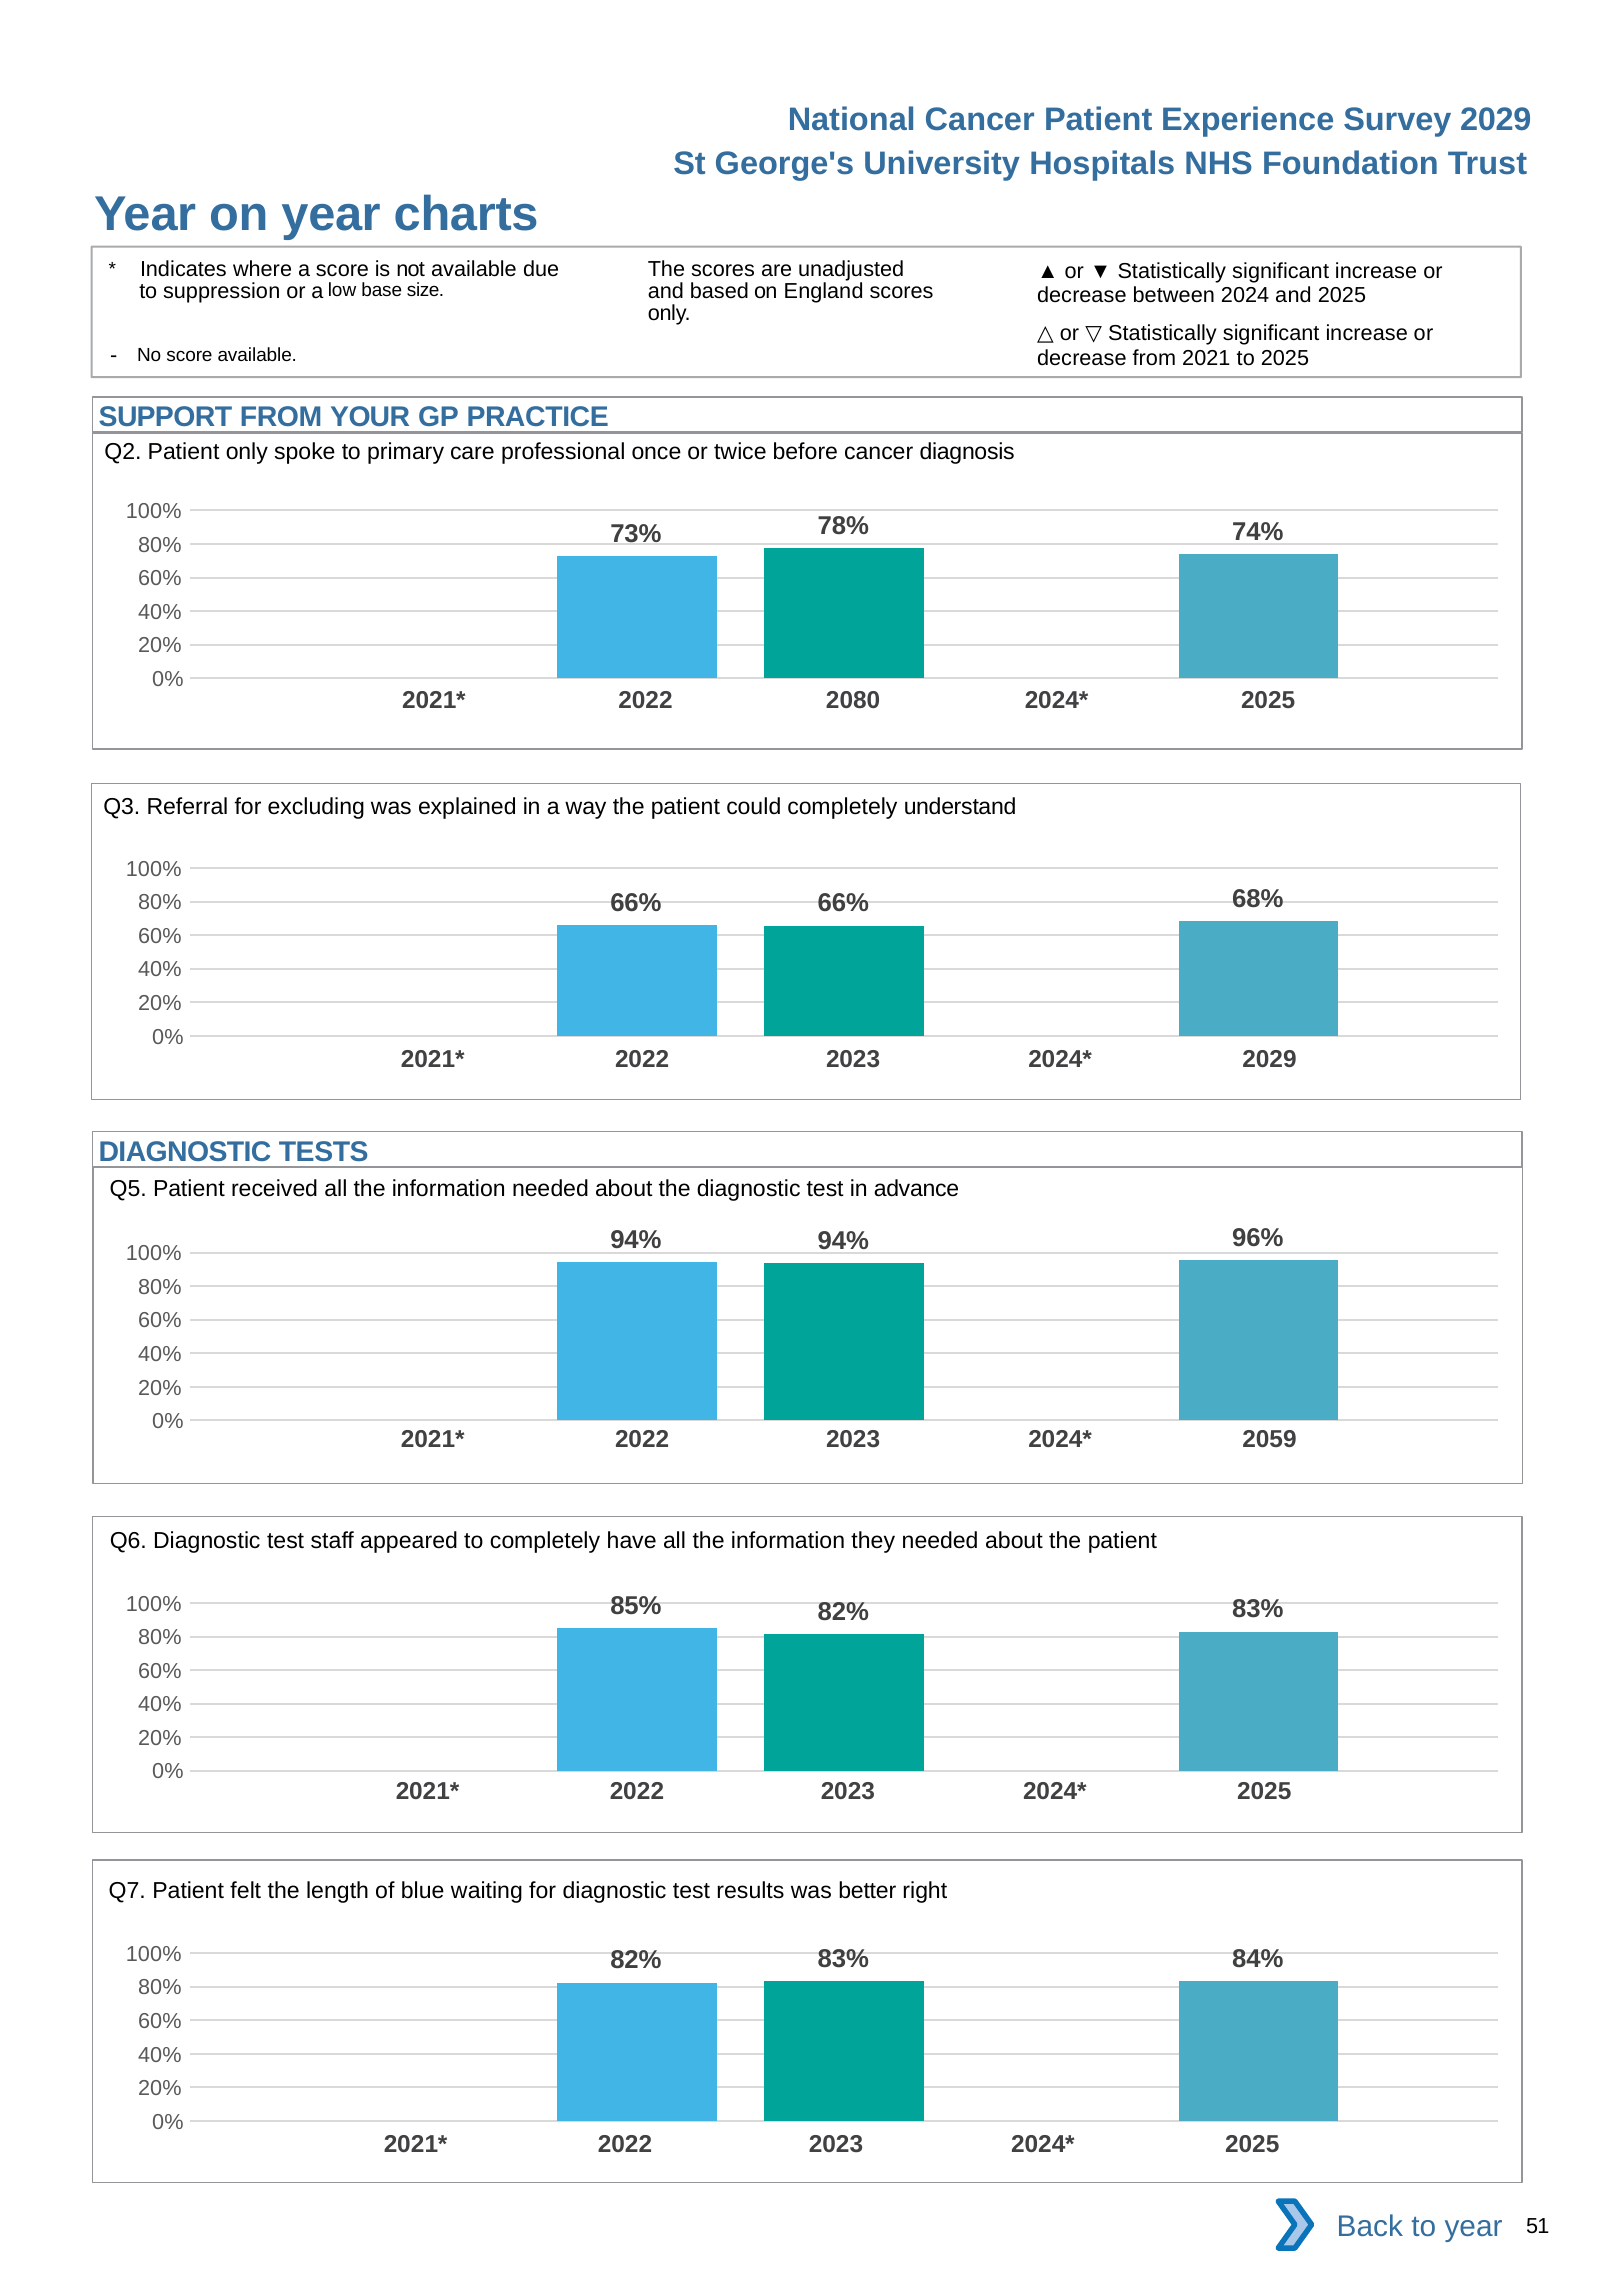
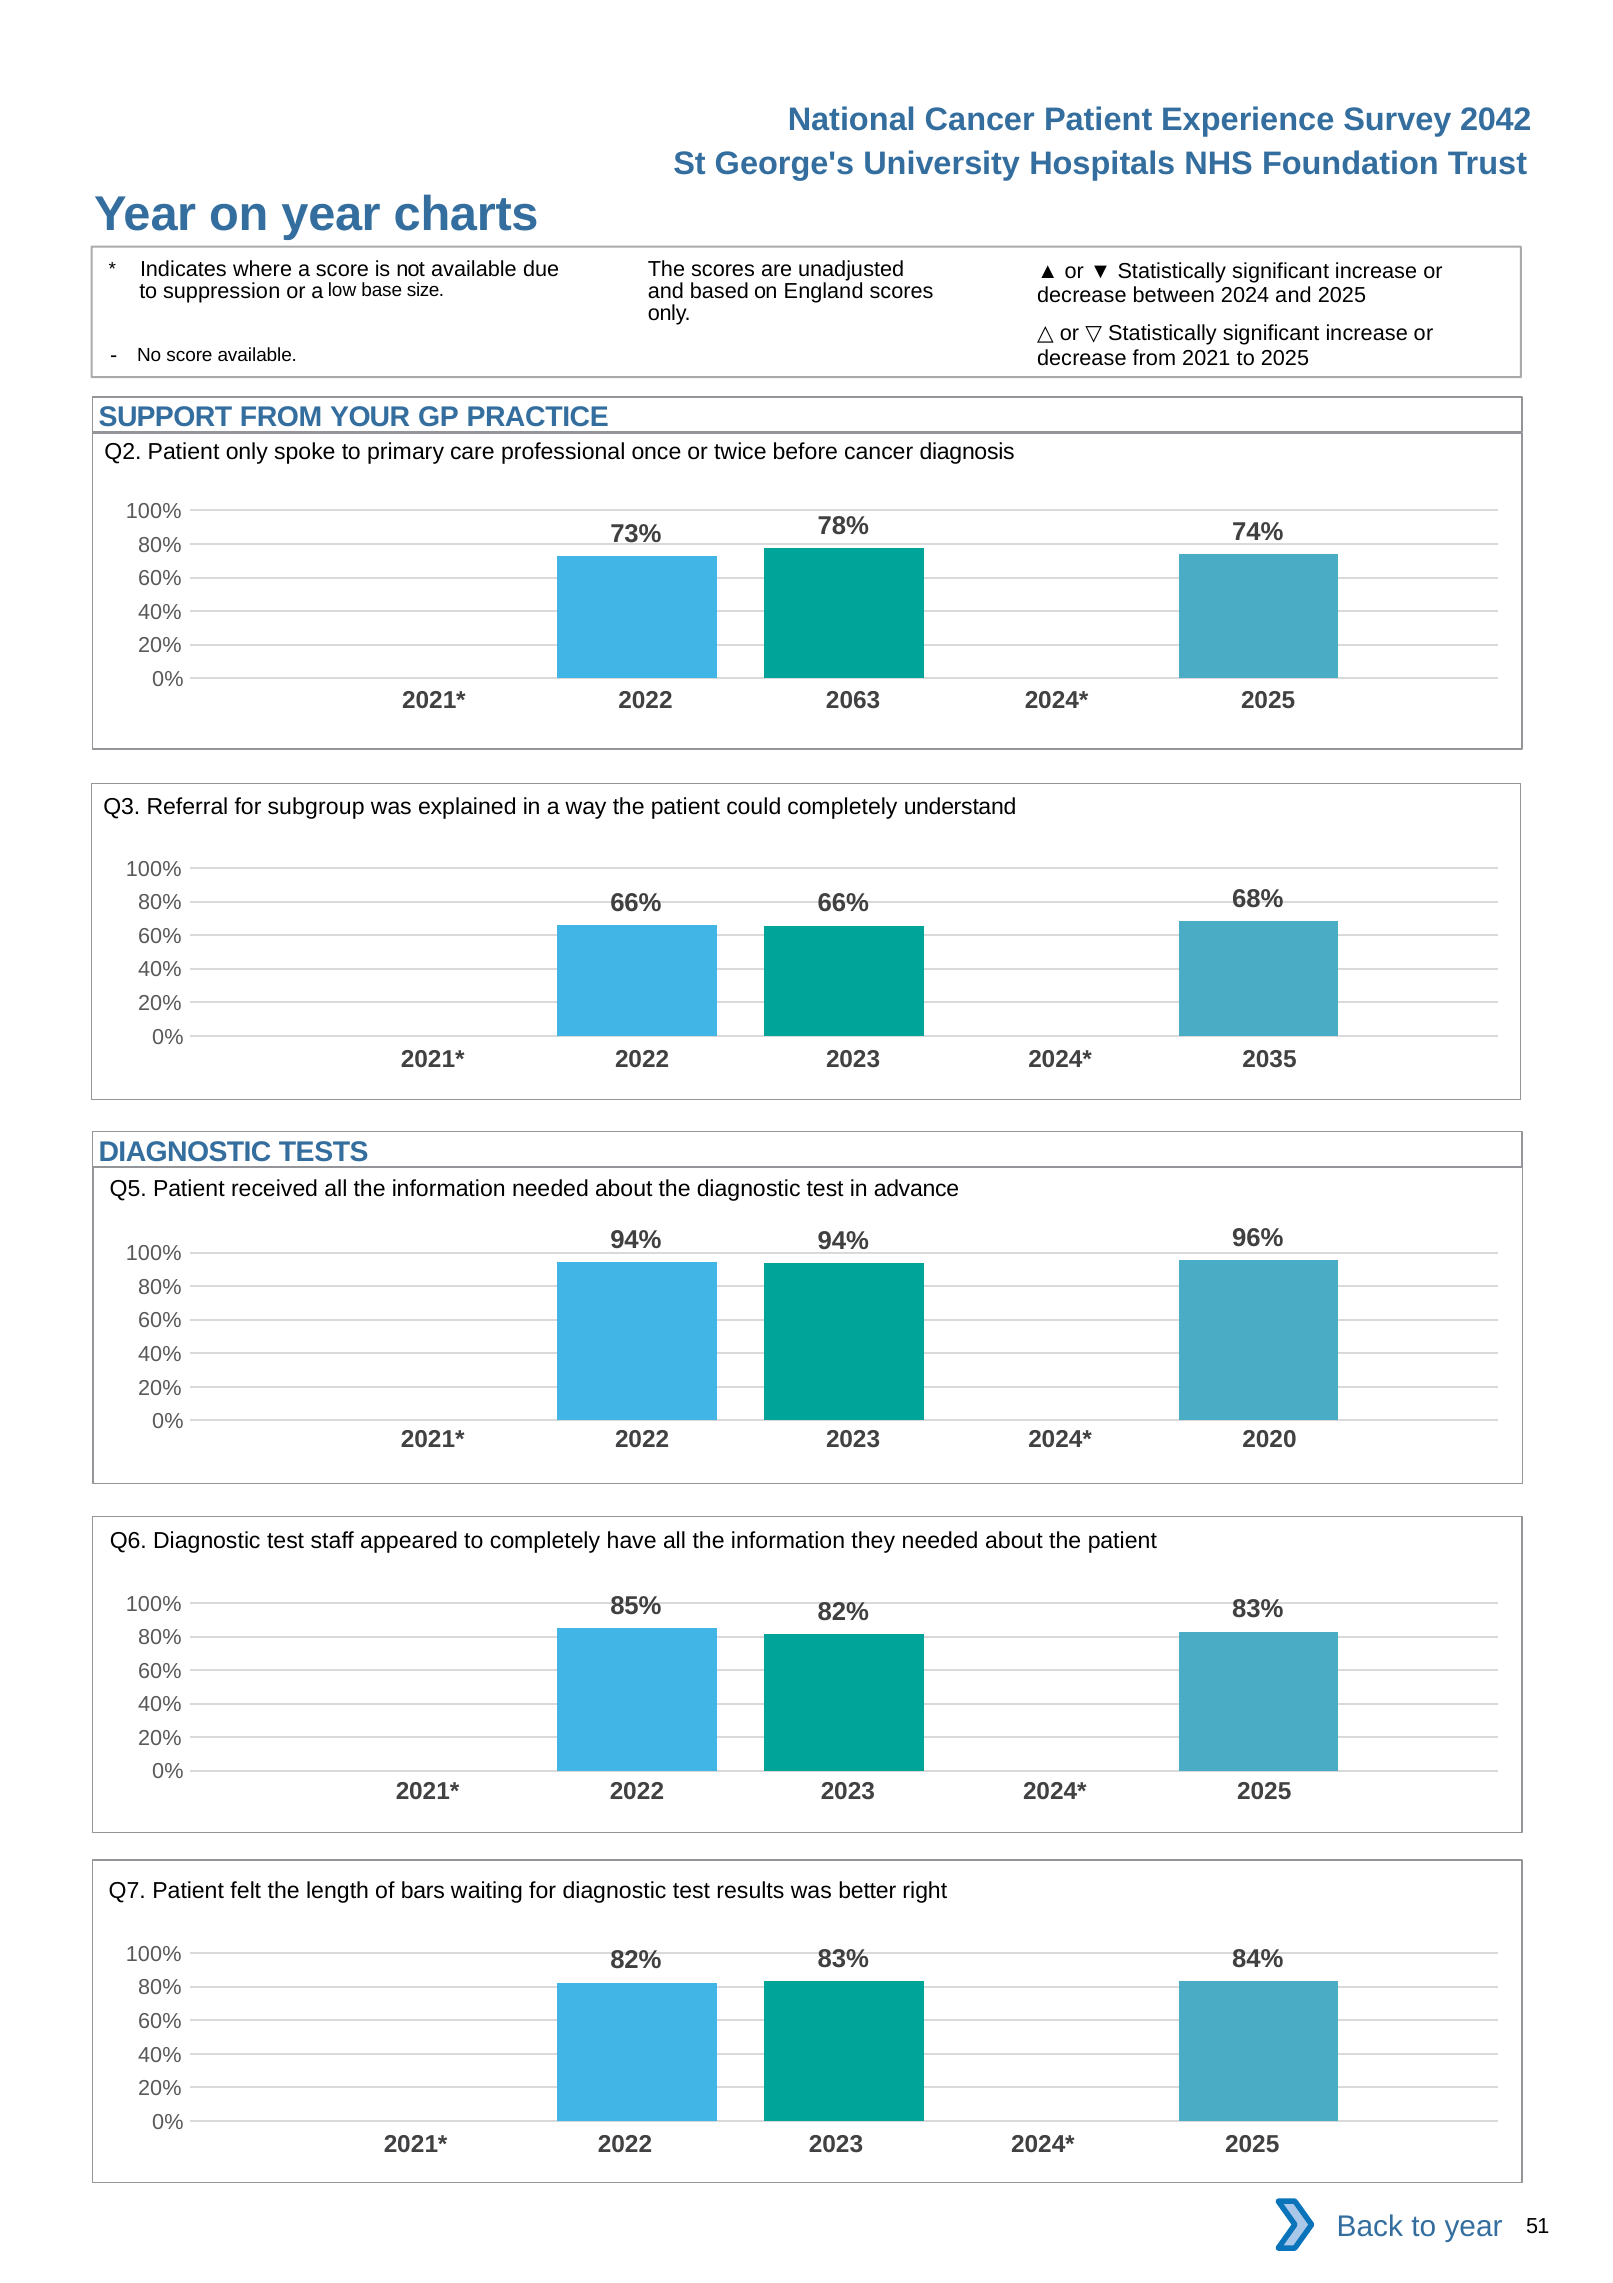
Survey 2029: 2029 -> 2042 (1496, 120)
2080: 2080 -> 2063 (853, 701)
excluding: excluding -> subgroup (316, 806)
2029: 2029 -> 2035 (1270, 1059)
2059: 2059 -> 2020 (1270, 1439)
blue: blue -> bars (423, 1891)
